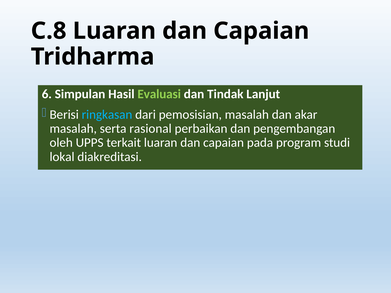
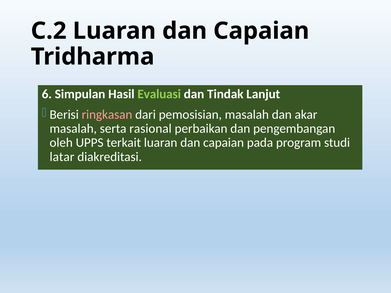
C.8: C.8 -> C.2 (49, 31)
ringkasan colour: light blue -> pink (107, 115)
lokal: lokal -> latar (62, 157)
